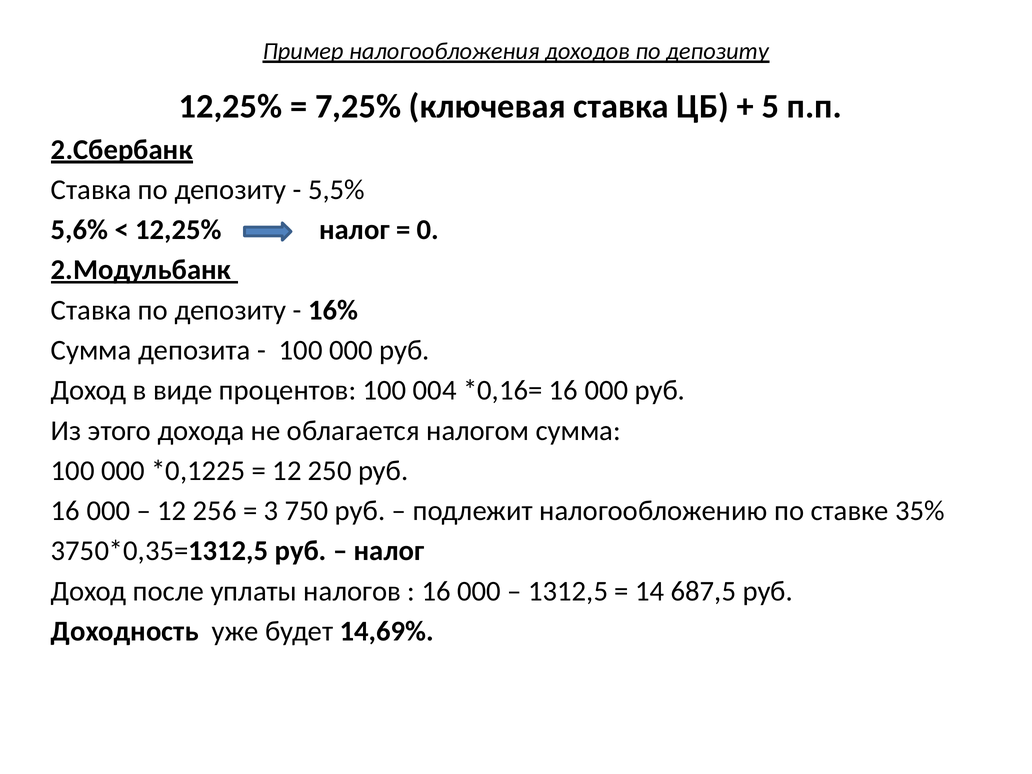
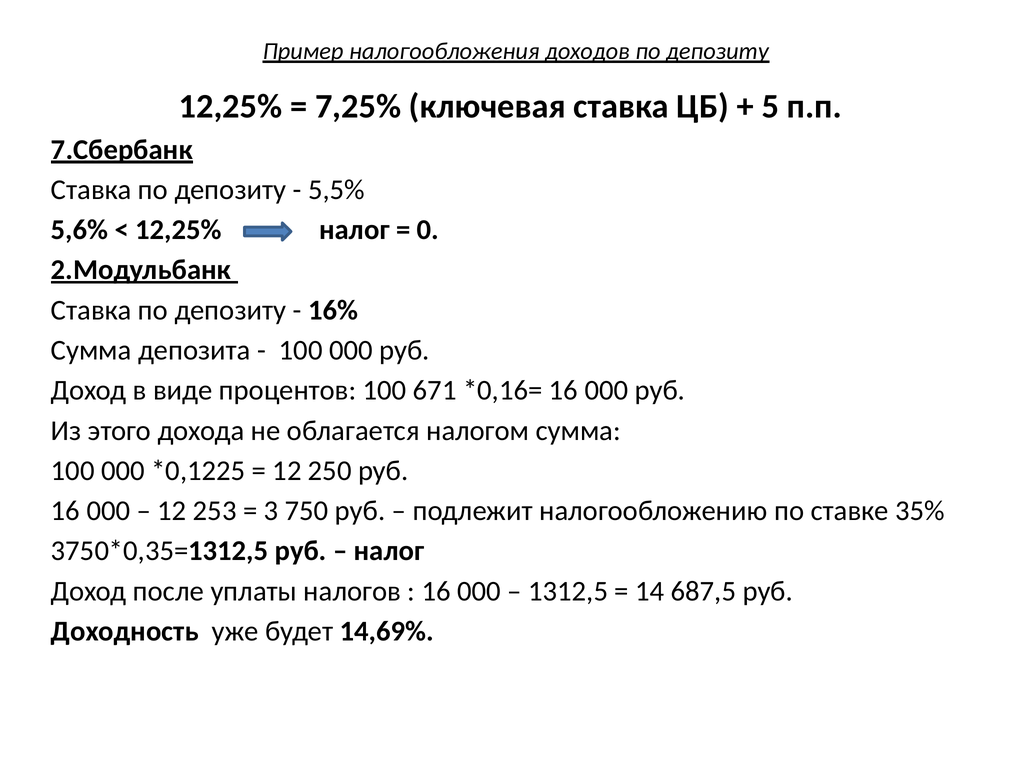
2.Сбербанк: 2.Сбербанк -> 7.Сбербанк (122, 150)
004: 004 -> 671 (435, 390)
256: 256 -> 253 (215, 511)
